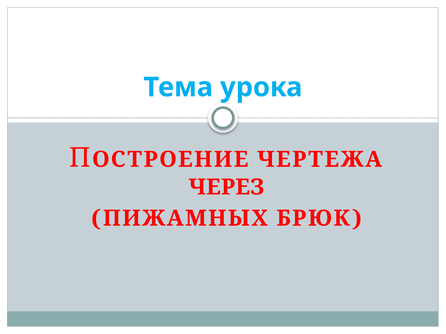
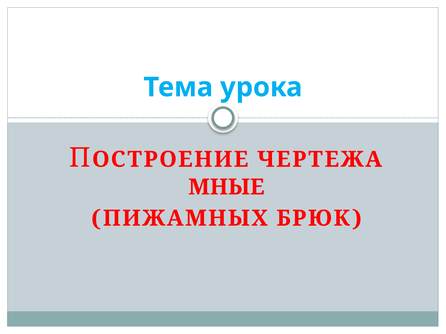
ЧЕРЕЗ: ЧЕРЕЗ -> МНЫЕ (226, 187)
